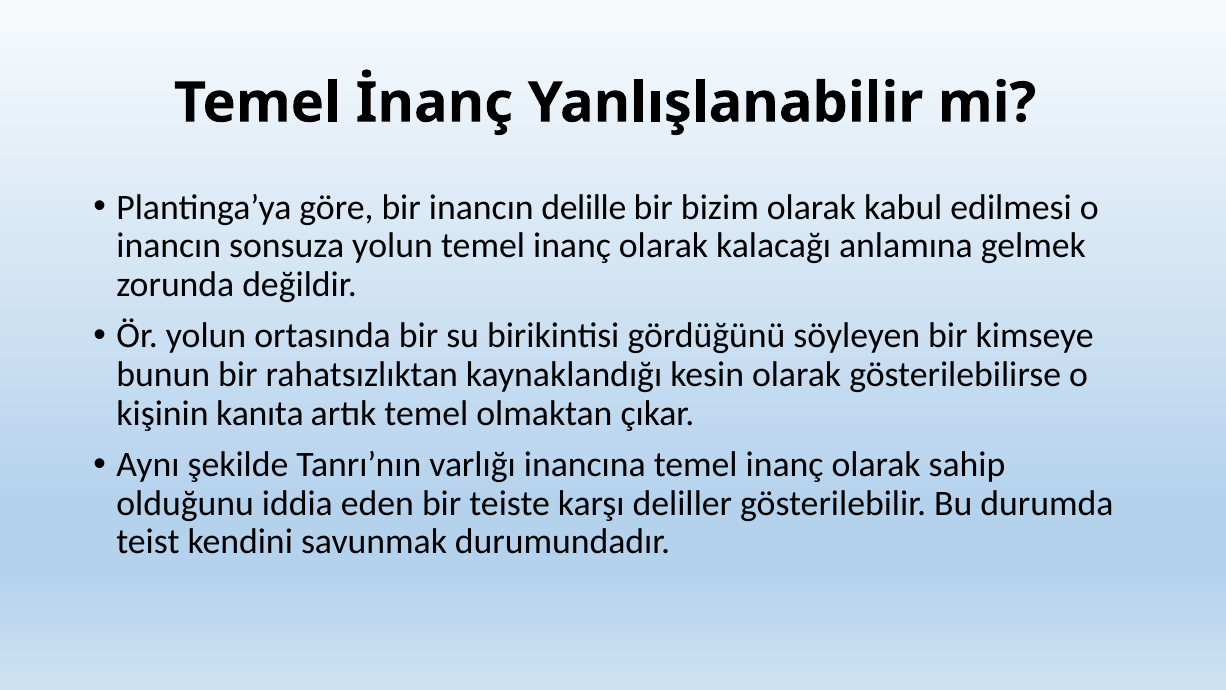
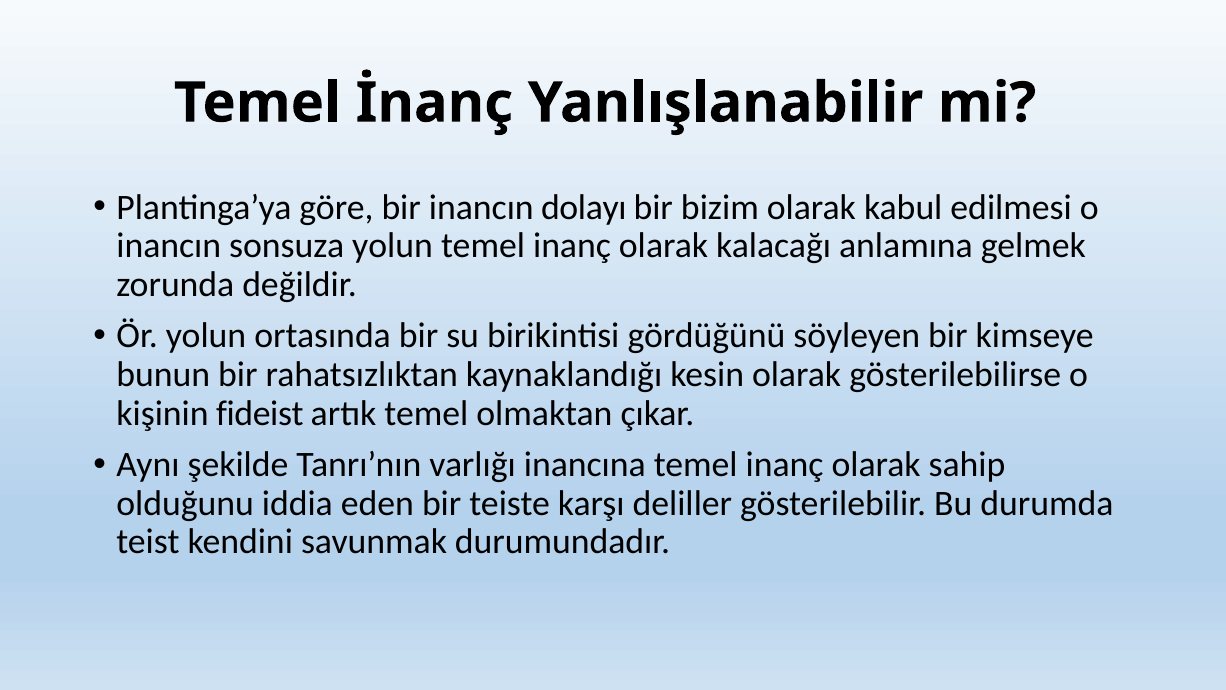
delille: delille -> dolayı (584, 207)
kanıta: kanıta -> fideist (260, 413)
